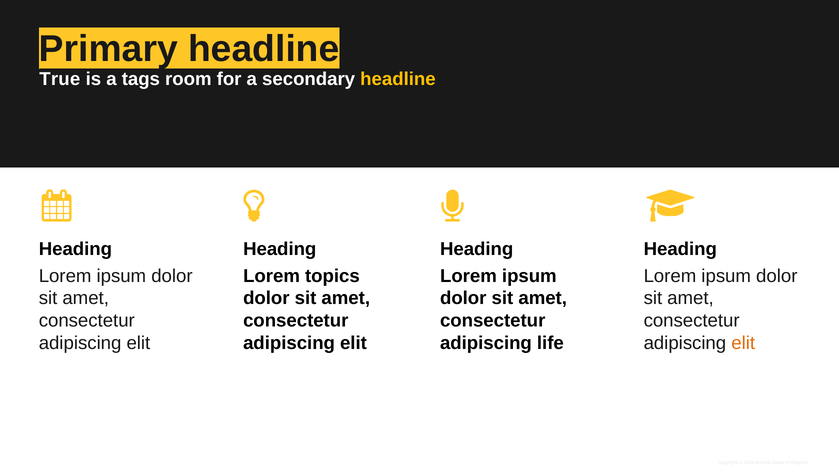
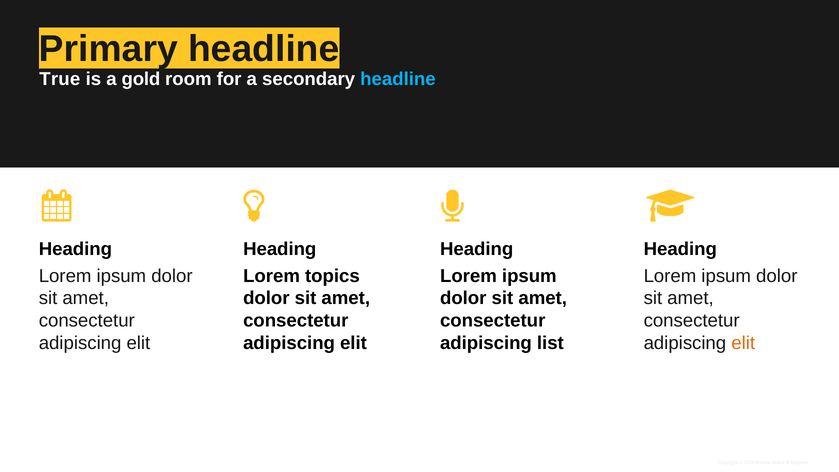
tags: tags -> gold (141, 79)
headline colour: yellow -> light blue (398, 79)
life: life -> list (550, 343)
